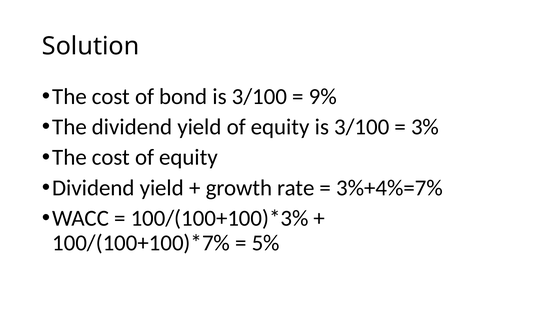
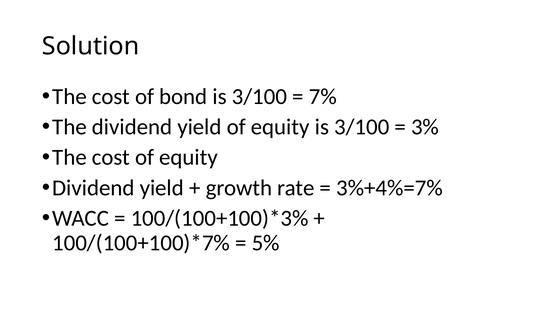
9%: 9% -> 7% (323, 97)
